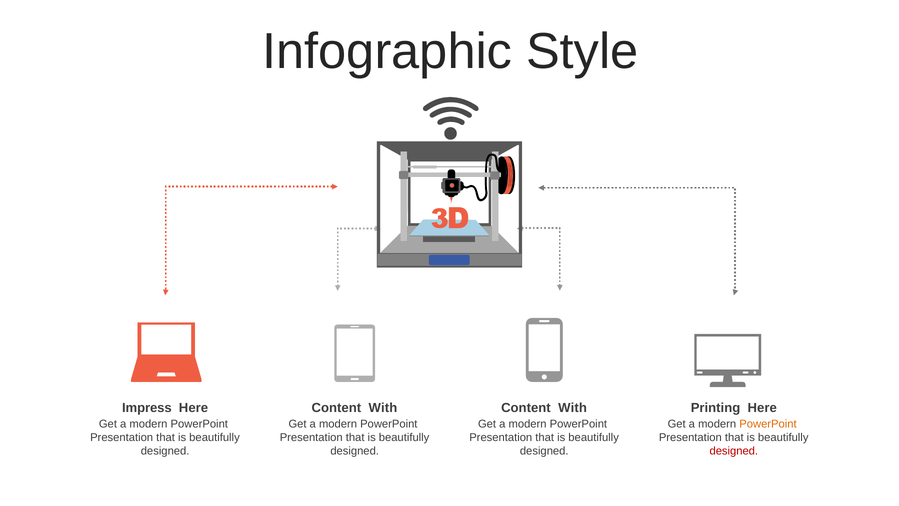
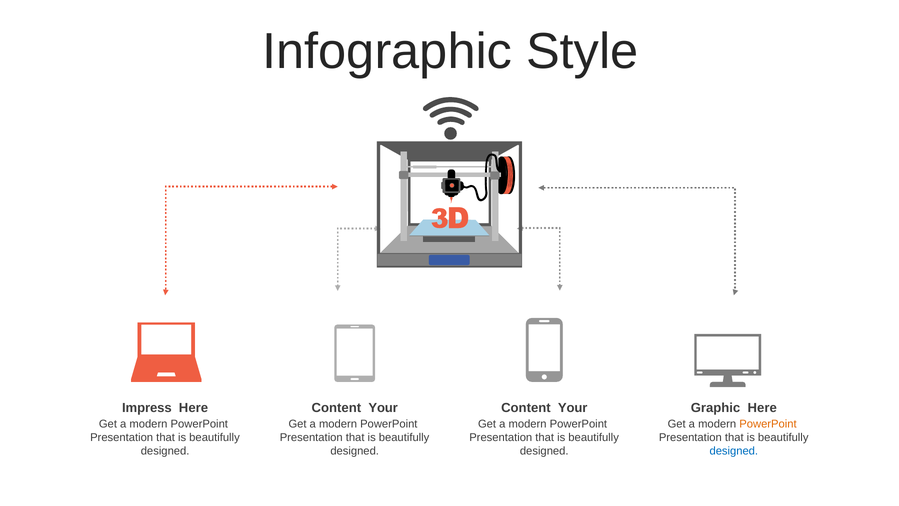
With: With -> Your (383, 408)
With: With -> Your (573, 408)
Printing: Printing -> Graphic (716, 408)
designed colour: red -> blue (734, 451)
